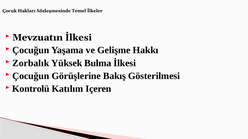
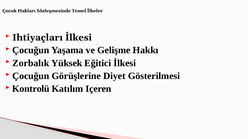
Mevzuatın: Mevzuatın -> Ihtiyaçları (38, 38)
Bulma: Bulma -> Eğitici (98, 63)
Bakış: Bakış -> Diyet (114, 76)
